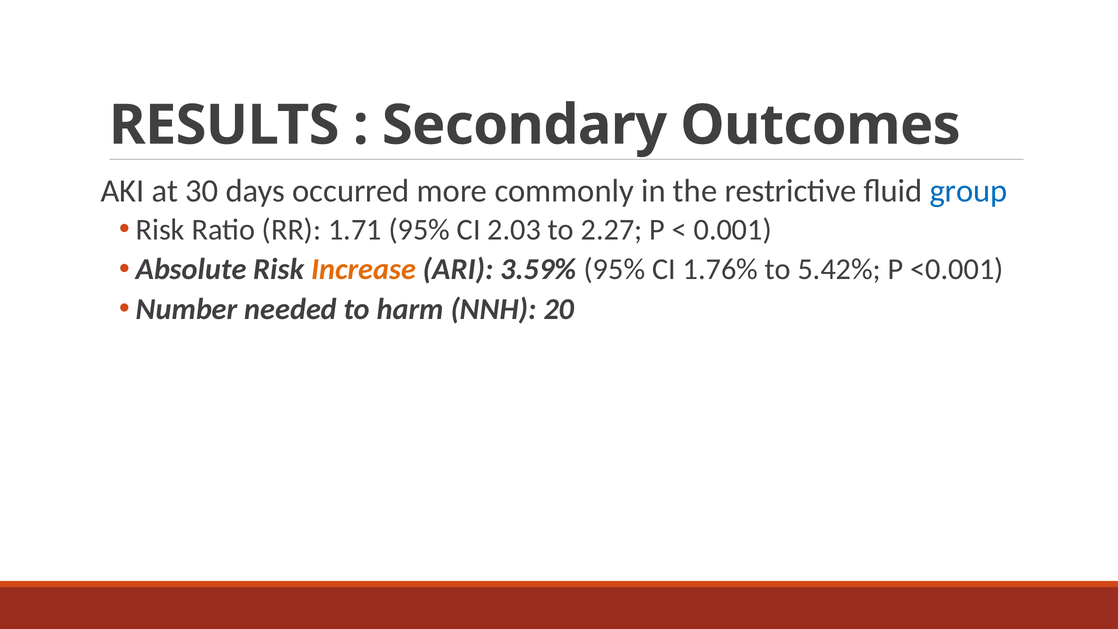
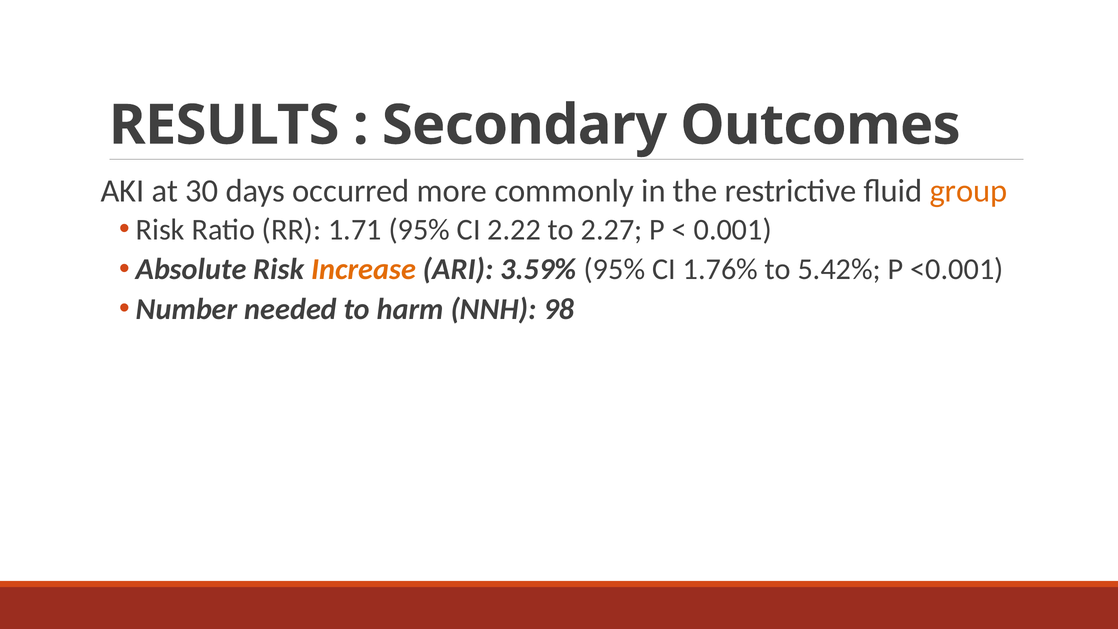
group colour: blue -> orange (969, 191)
2.03: 2.03 -> 2.22 (514, 230)
20: 20 -> 98 (559, 309)
